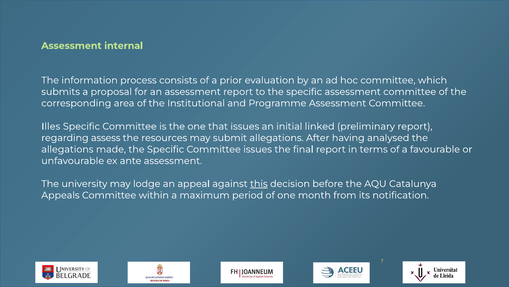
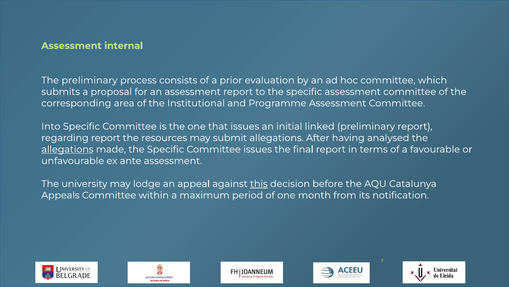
The information: information -> preliminary (90, 80)
Illes: Illes -> Into (51, 126)
regarding assess: assess -> report (106, 138)
allegations underline: none -> present (67, 149)
